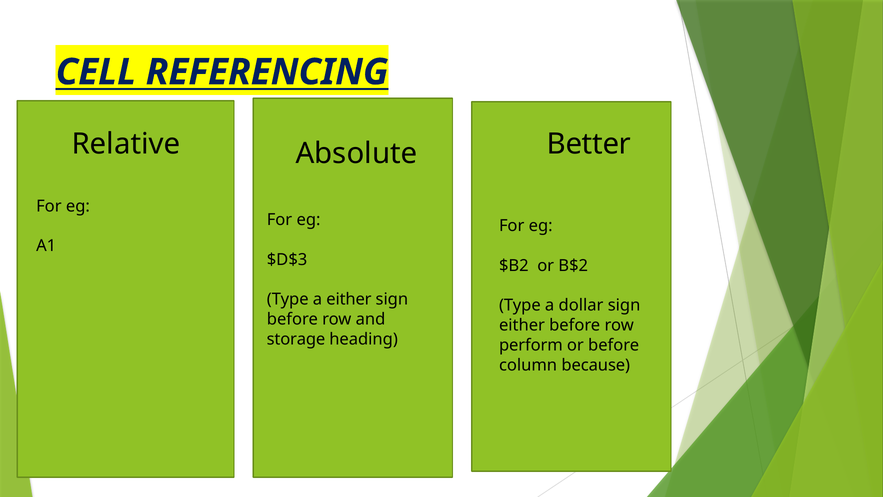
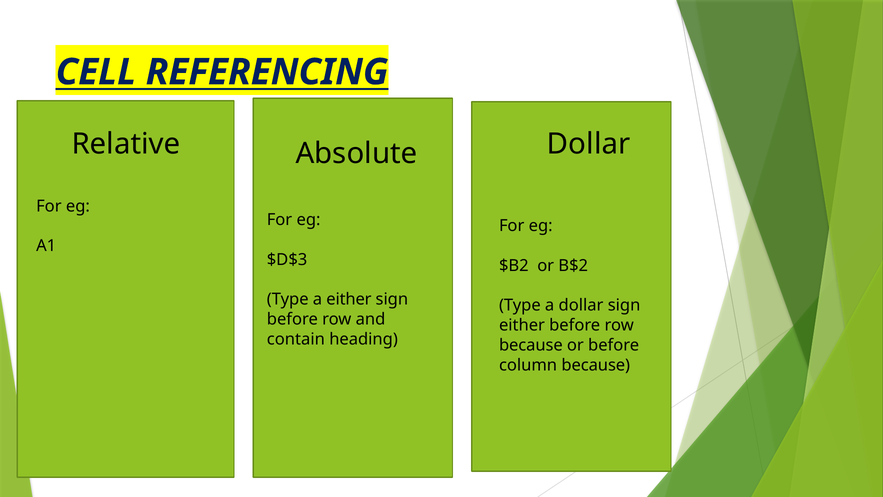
Better: Better -> Dollar (589, 144)
storage: storage -> contain (296, 339)
perform: perform -> because (531, 345)
